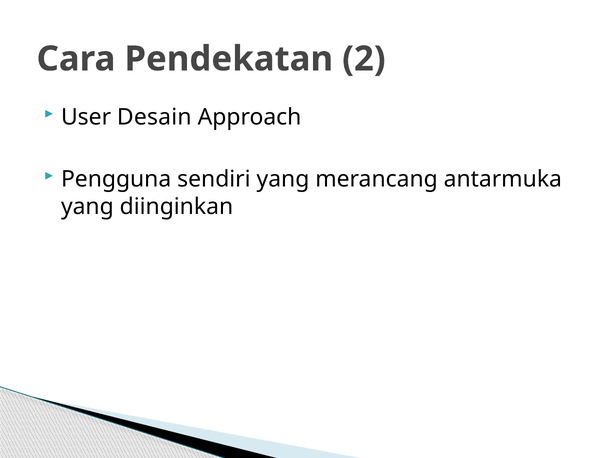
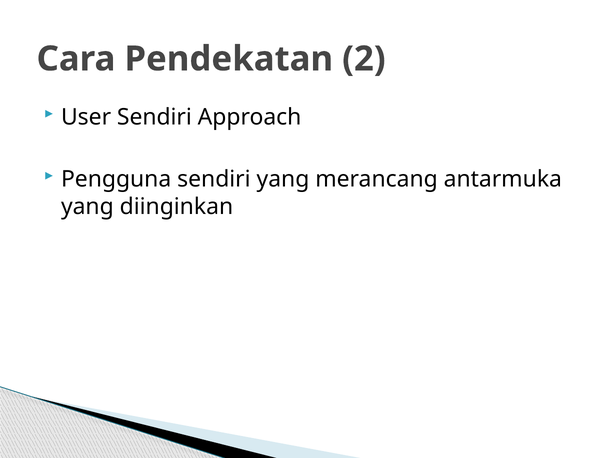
User Desain: Desain -> Sendiri (154, 117)
